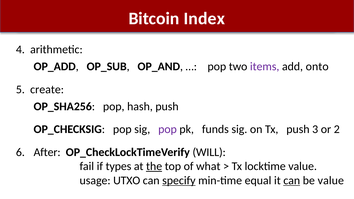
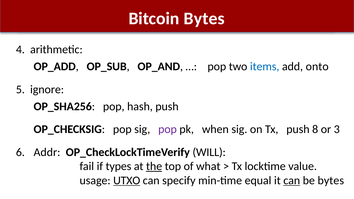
Bitcoin Index: Index -> Bytes (204, 18)
items colour: purple -> blue (265, 67)
create: create -> ignore (47, 89)
funds: funds -> when (215, 129)
3: 3 -> 8 (315, 129)
2: 2 -> 3 (337, 129)
After: After -> Addr (47, 152)
UTXO underline: none -> present (127, 181)
specify underline: present -> none (179, 181)
be value: value -> bytes (331, 181)
